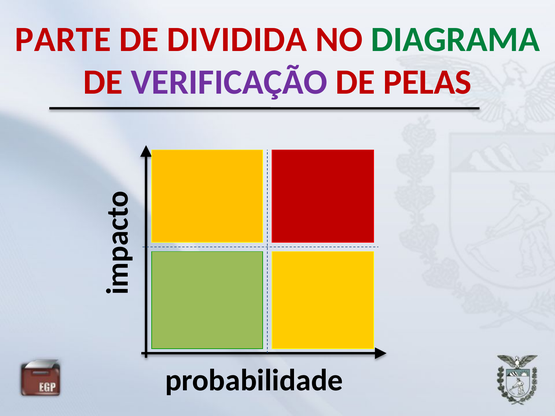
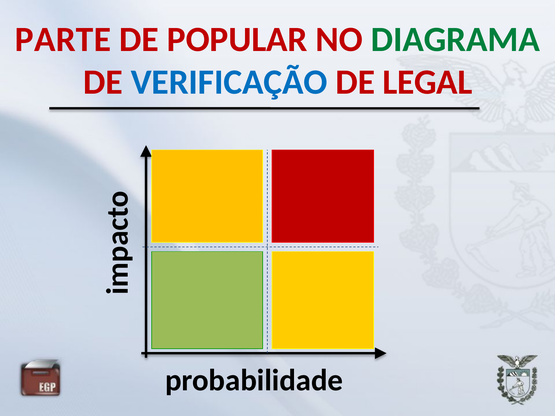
DIVIDIDA: DIVIDIDA -> POPULAR (237, 39)
VERIFICAÇÃO colour: purple -> blue (229, 82)
PELAS: PELAS -> LEGAL (427, 82)
